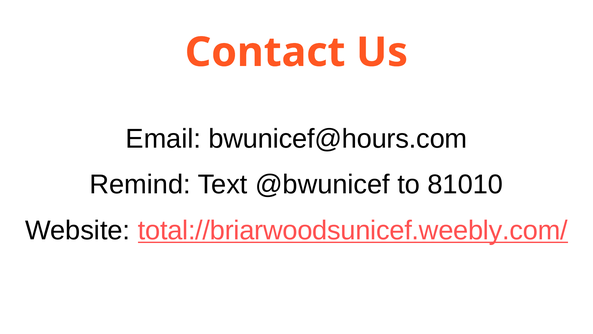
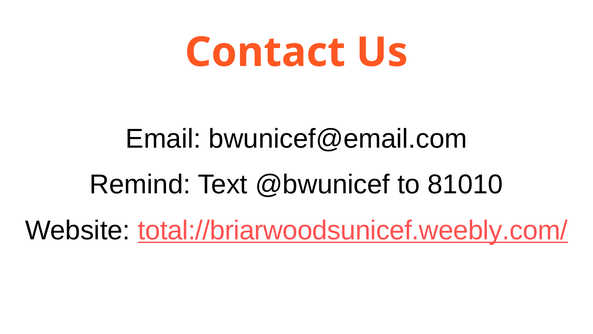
bwunicef@hours.com: bwunicef@hours.com -> bwunicef@email.com (338, 139)
